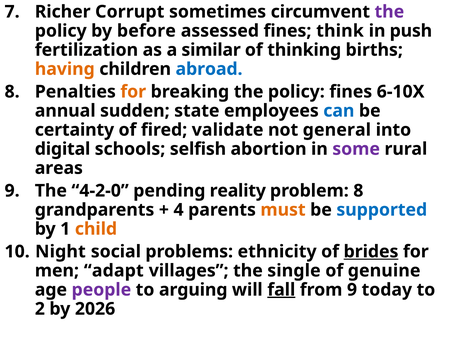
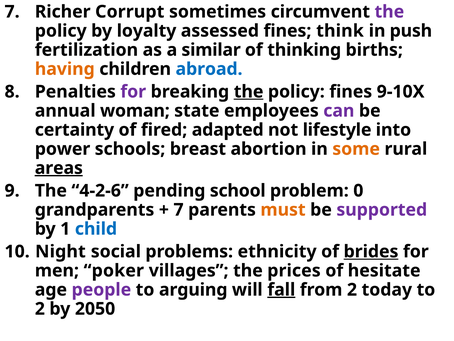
before: before -> loyalty (146, 31)
for colour: orange -> purple (133, 92)
the underline: none -> present (249, 92)
6-10X: 6-10X -> 9-10X (401, 92)
sudden: sudden -> woman (135, 111)
can colour: blue -> purple (339, 111)
validate: validate -> adapted (228, 130)
general: general -> lifestyle (337, 130)
digital: digital -> power (63, 149)
selfish: selfish -> breast (198, 149)
some colour: purple -> orange (356, 149)
areas underline: none -> present (59, 168)
4-2-0: 4-2-0 -> 4-2-6 (100, 190)
reality: reality -> school (238, 190)
problem 8: 8 -> 0 (358, 190)
4: 4 -> 7 (179, 210)
supported colour: blue -> purple (382, 210)
child colour: orange -> blue (96, 229)
adapt: adapt -> poker (114, 270)
single: single -> prices (294, 270)
genuine: genuine -> hesitate (384, 270)
from 9: 9 -> 2 (352, 289)
2026: 2026 -> 2050 (95, 308)
